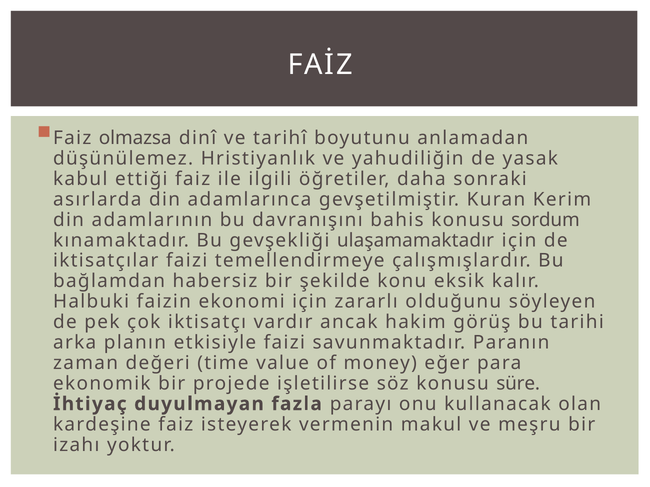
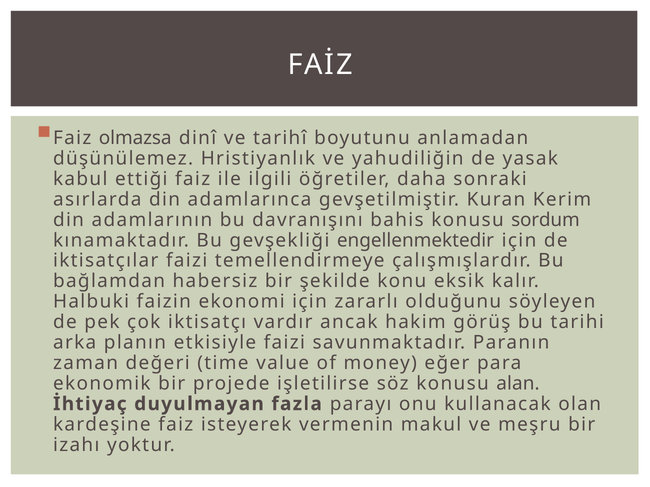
ulaşamamaktadır: ulaşamamaktadır -> engellenmektedir (416, 241)
süre: süre -> alan (518, 384)
